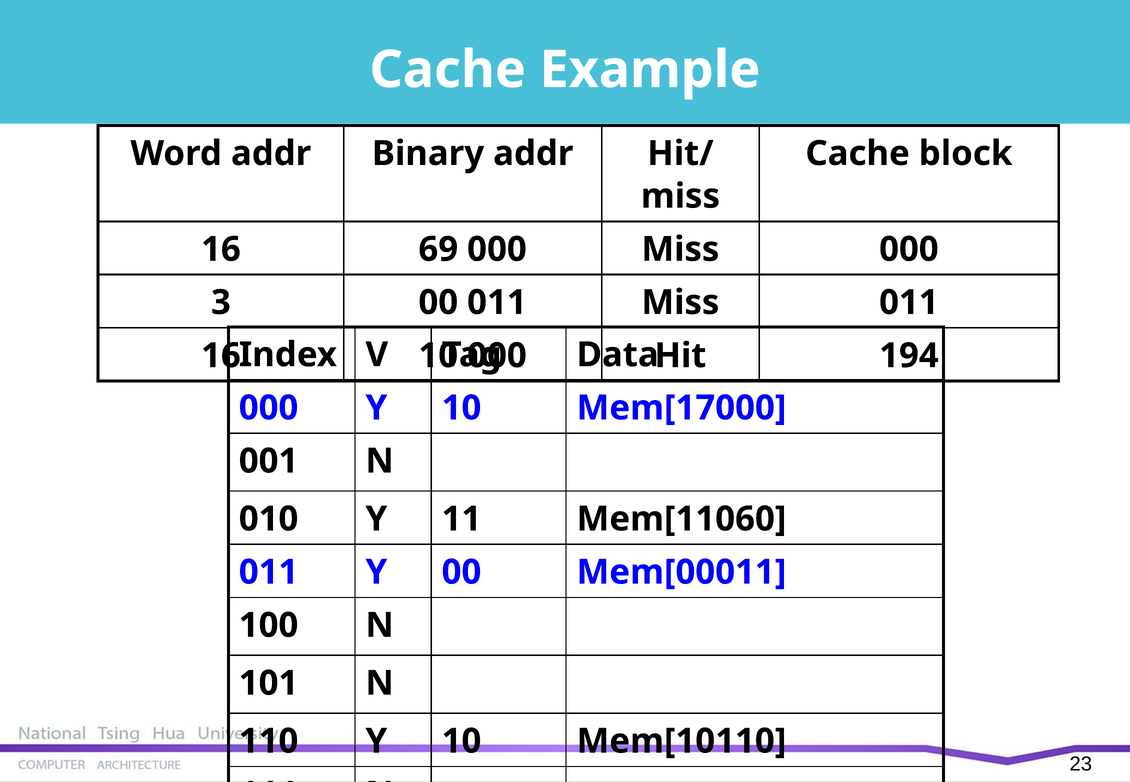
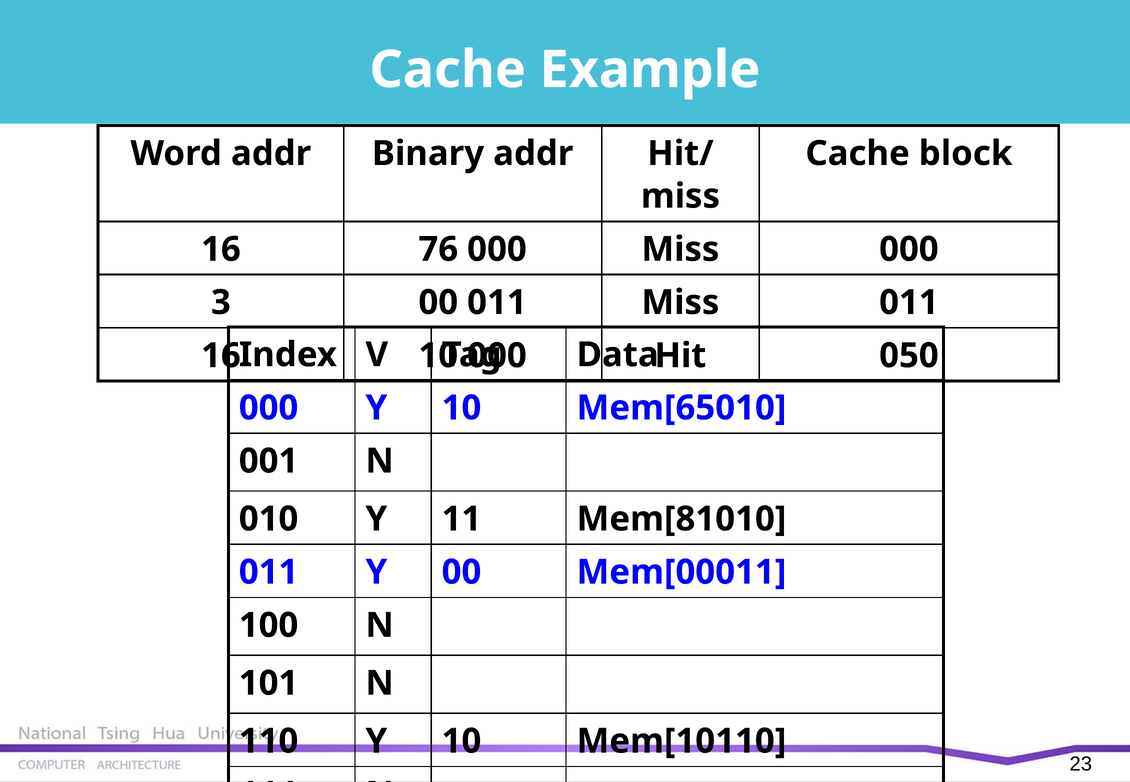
69: 69 -> 76 (438, 249)
194: 194 -> 050 (909, 356)
Mem[17000: Mem[17000 -> Mem[65010 (681, 408)
Mem[11060: Mem[11060 -> Mem[81010 (681, 519)
